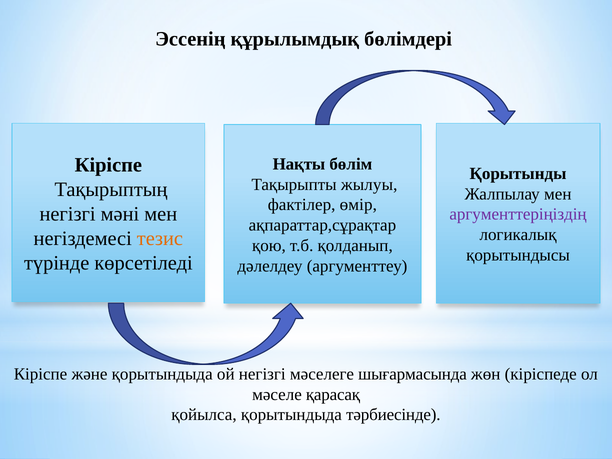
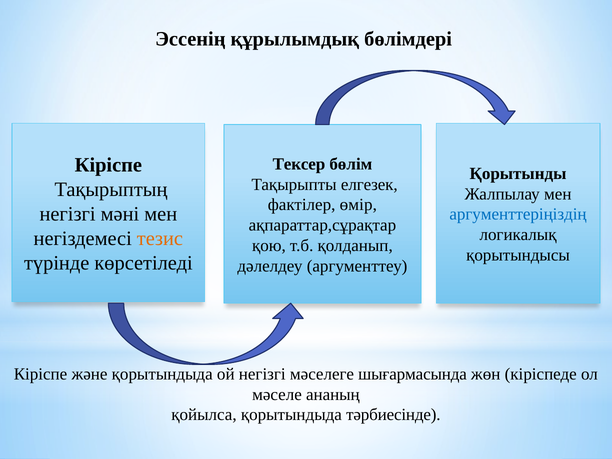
Нақты: Нақты -> Тексер (299, 164)
жылуы: жылуы -> елгезек (369, 184)
аргументтеріңіздің colour: purple -> blue (518, 214)
қарасақ: қарасақ -> ананың (333, 394)
